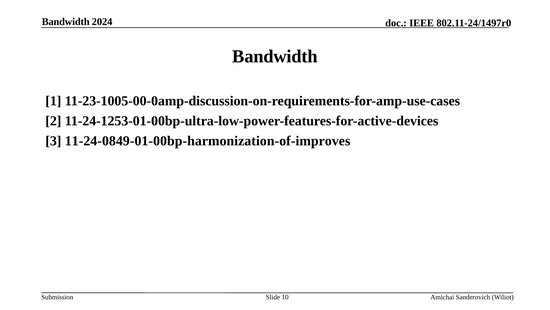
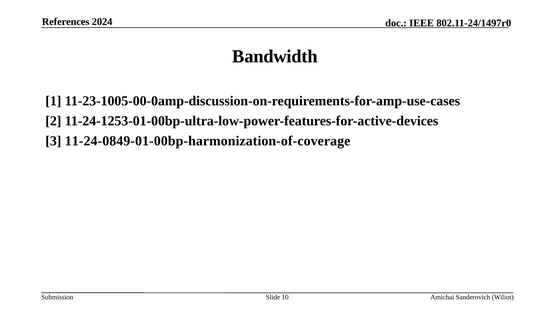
Bandwidth: Bandwidth -> References (66, 22)
11-24-0849-01-00bp-harmonization-of-improves: 11-24-0849-01-00bp-harmonization-of-improves -> 11-24-0849-01-00bp-harmonization-of-coverage (208, 141)
